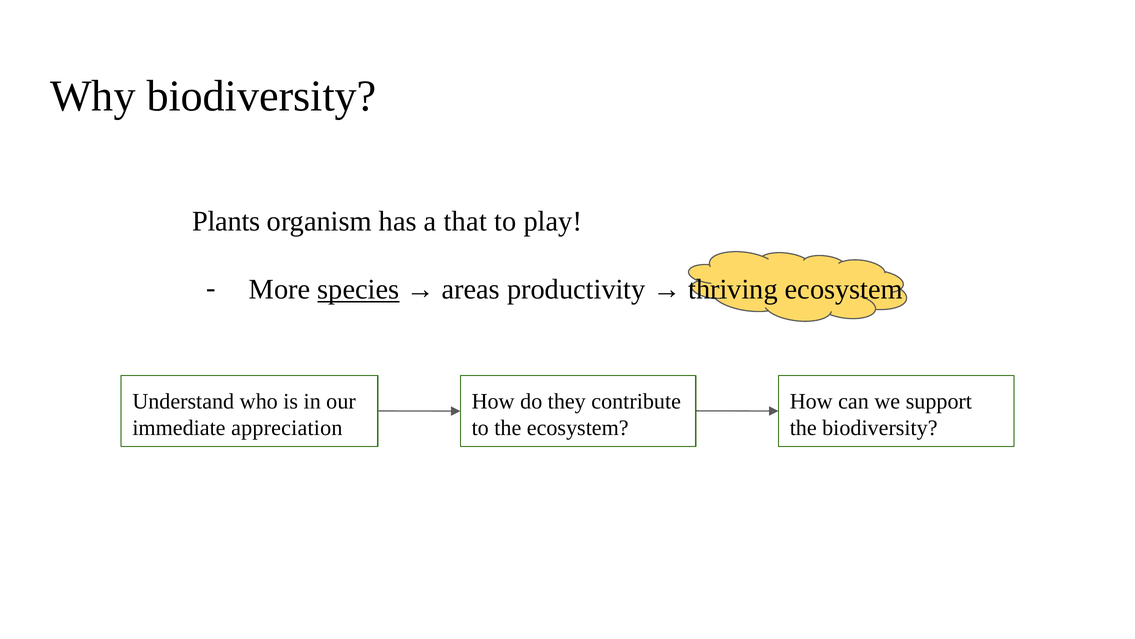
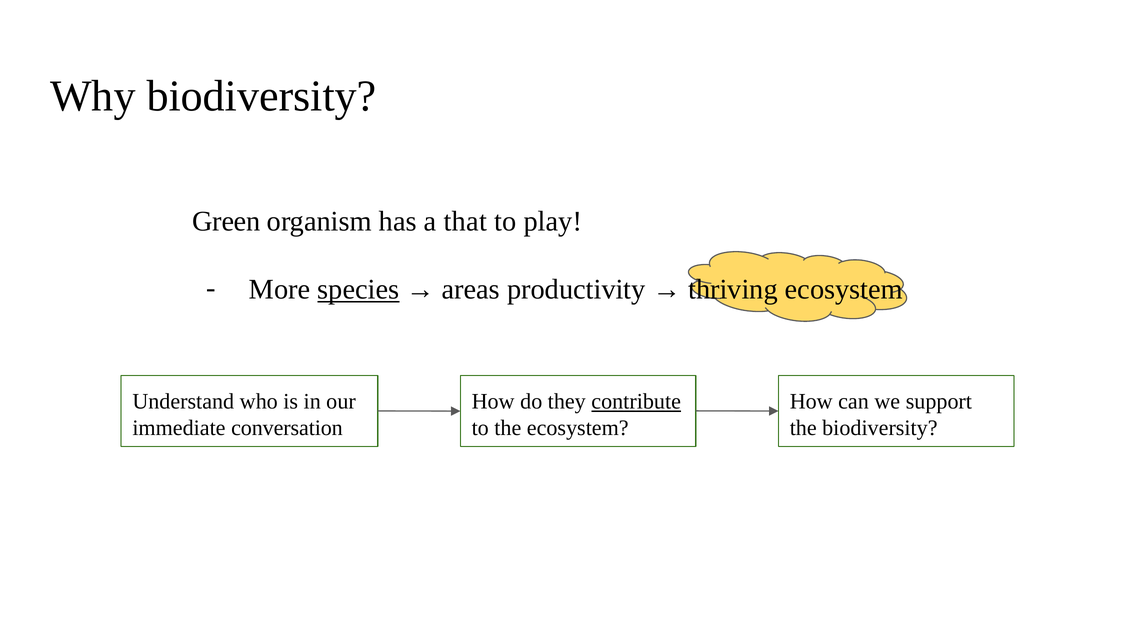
Plants: Plants -> Green (226, 221)
contribute underline: none -> present (636, 401)
appreciation: appreciation -> conversation (287, 428)
